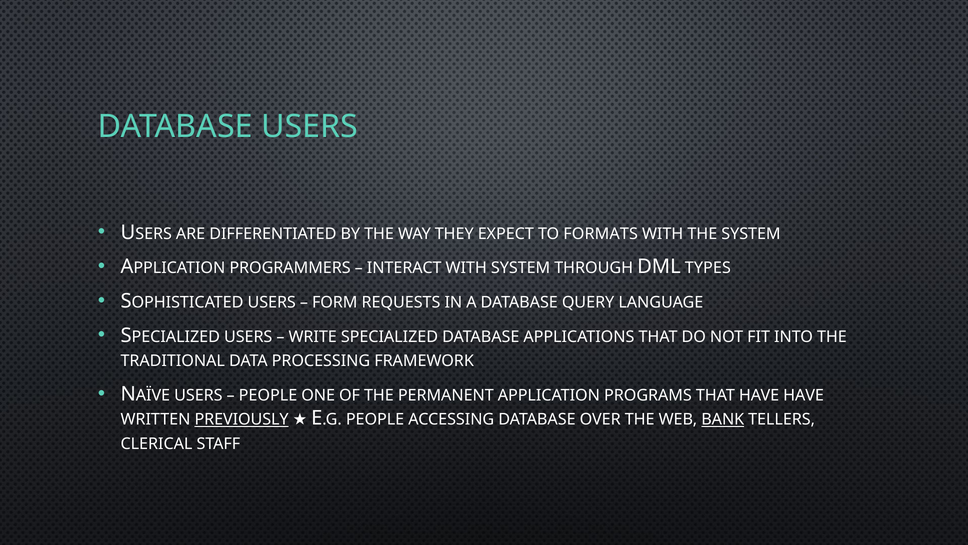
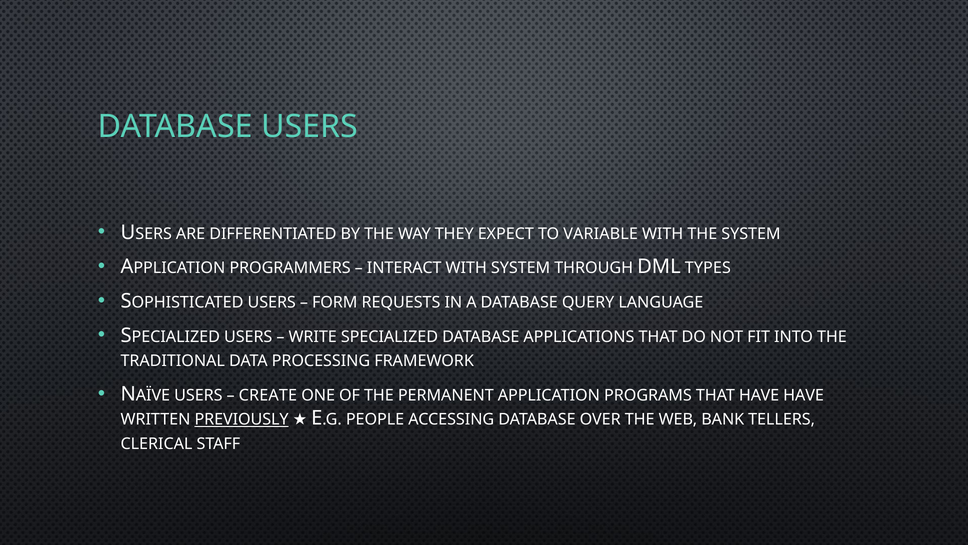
FORMATS: FORMATS -> VARIABLE (601, 234)
PEOPLE: PEOPLE -> CREATE (268, 395)
BANK underline: present -> none (723, 419)
